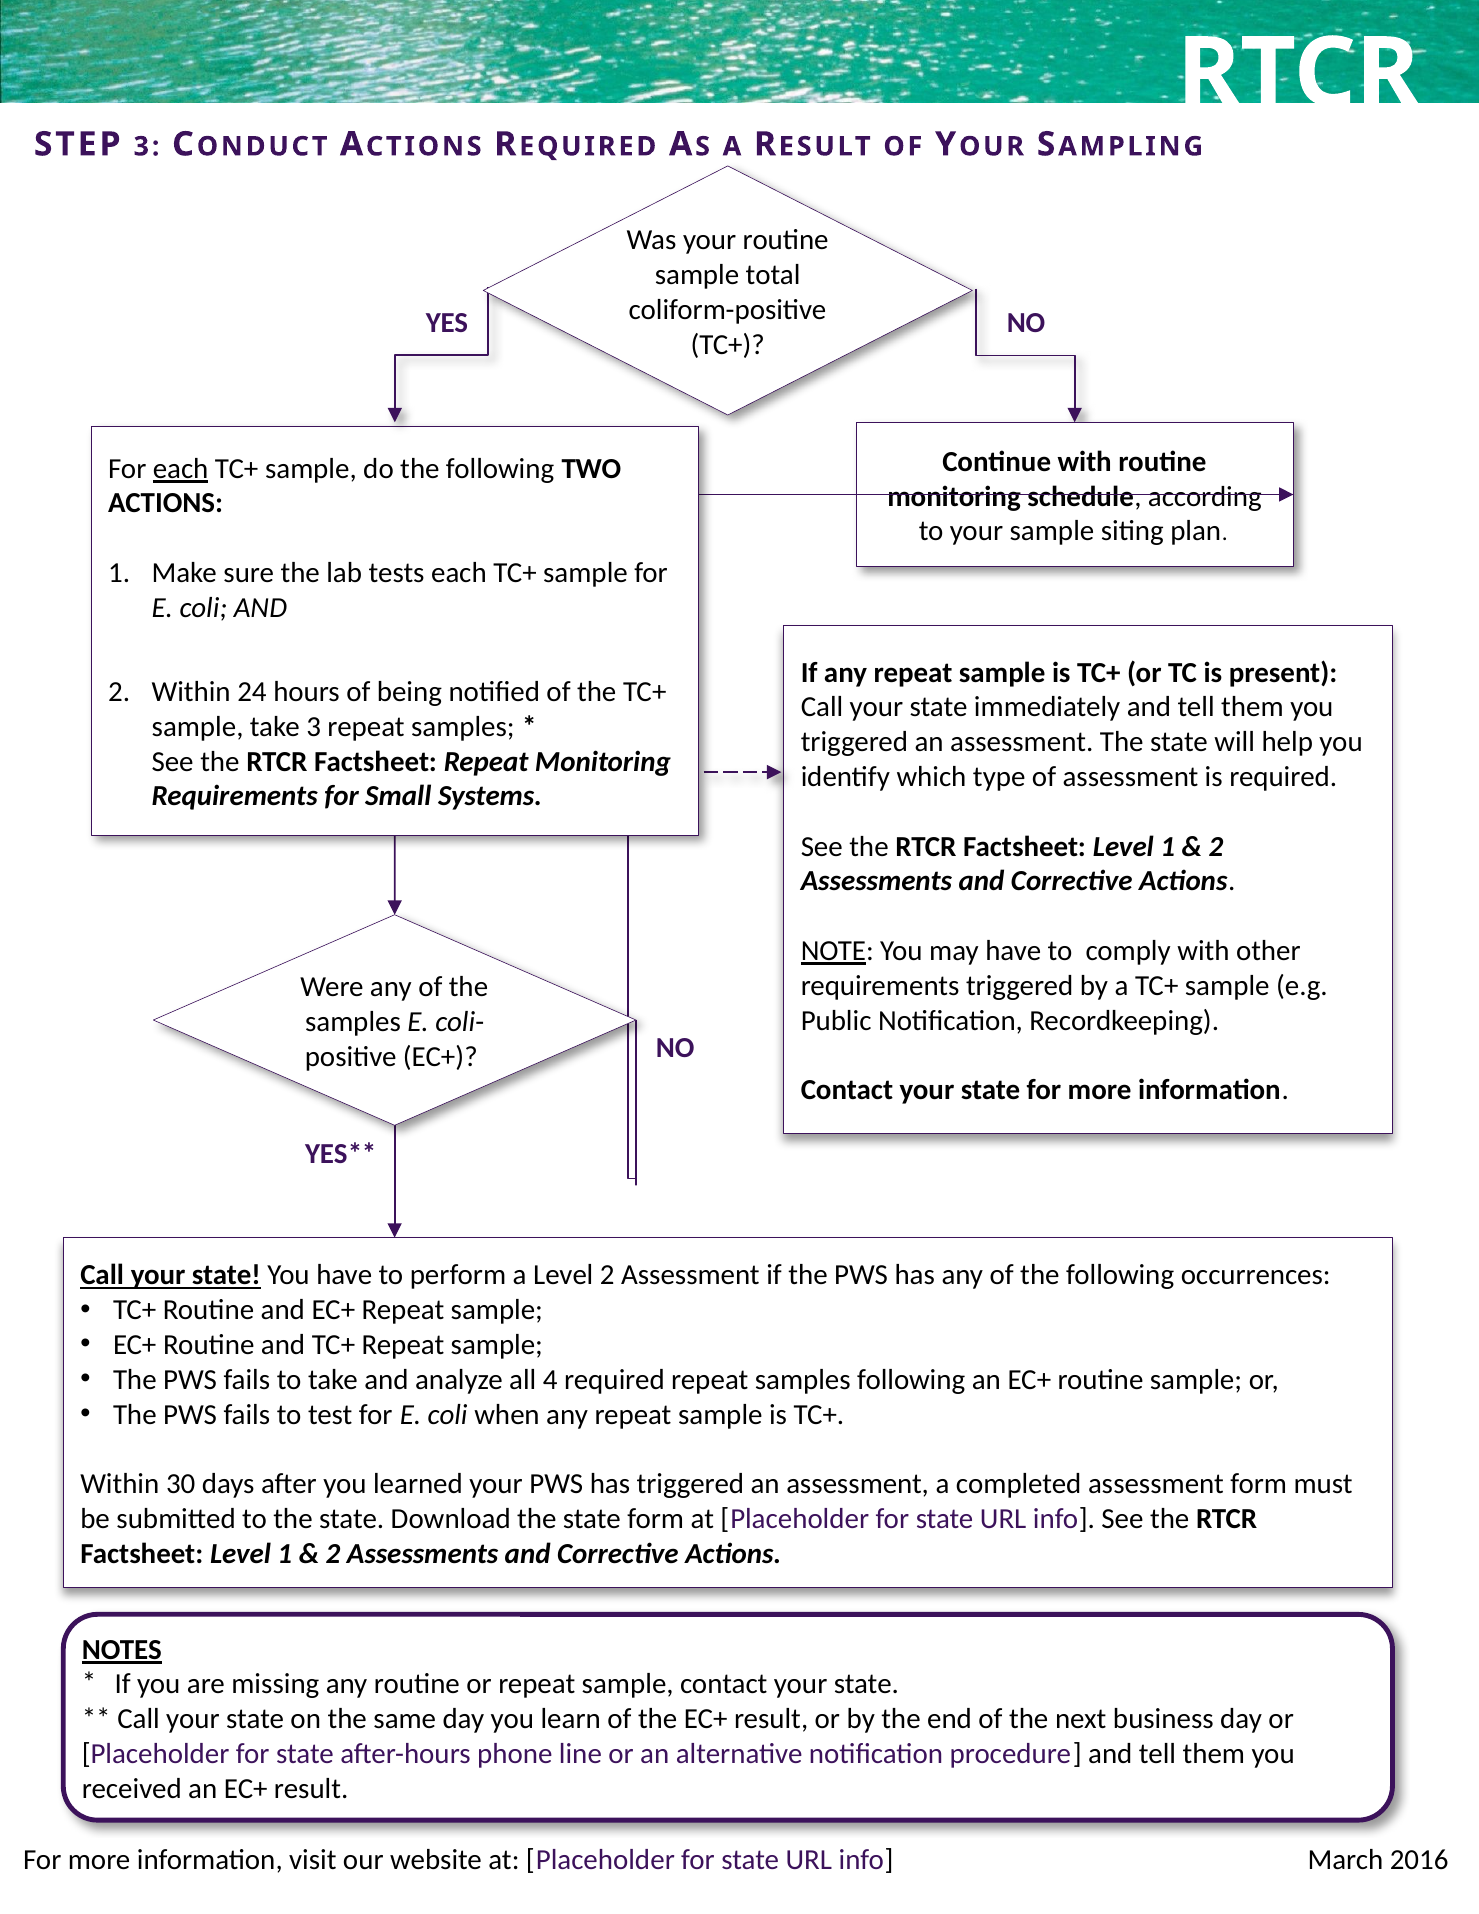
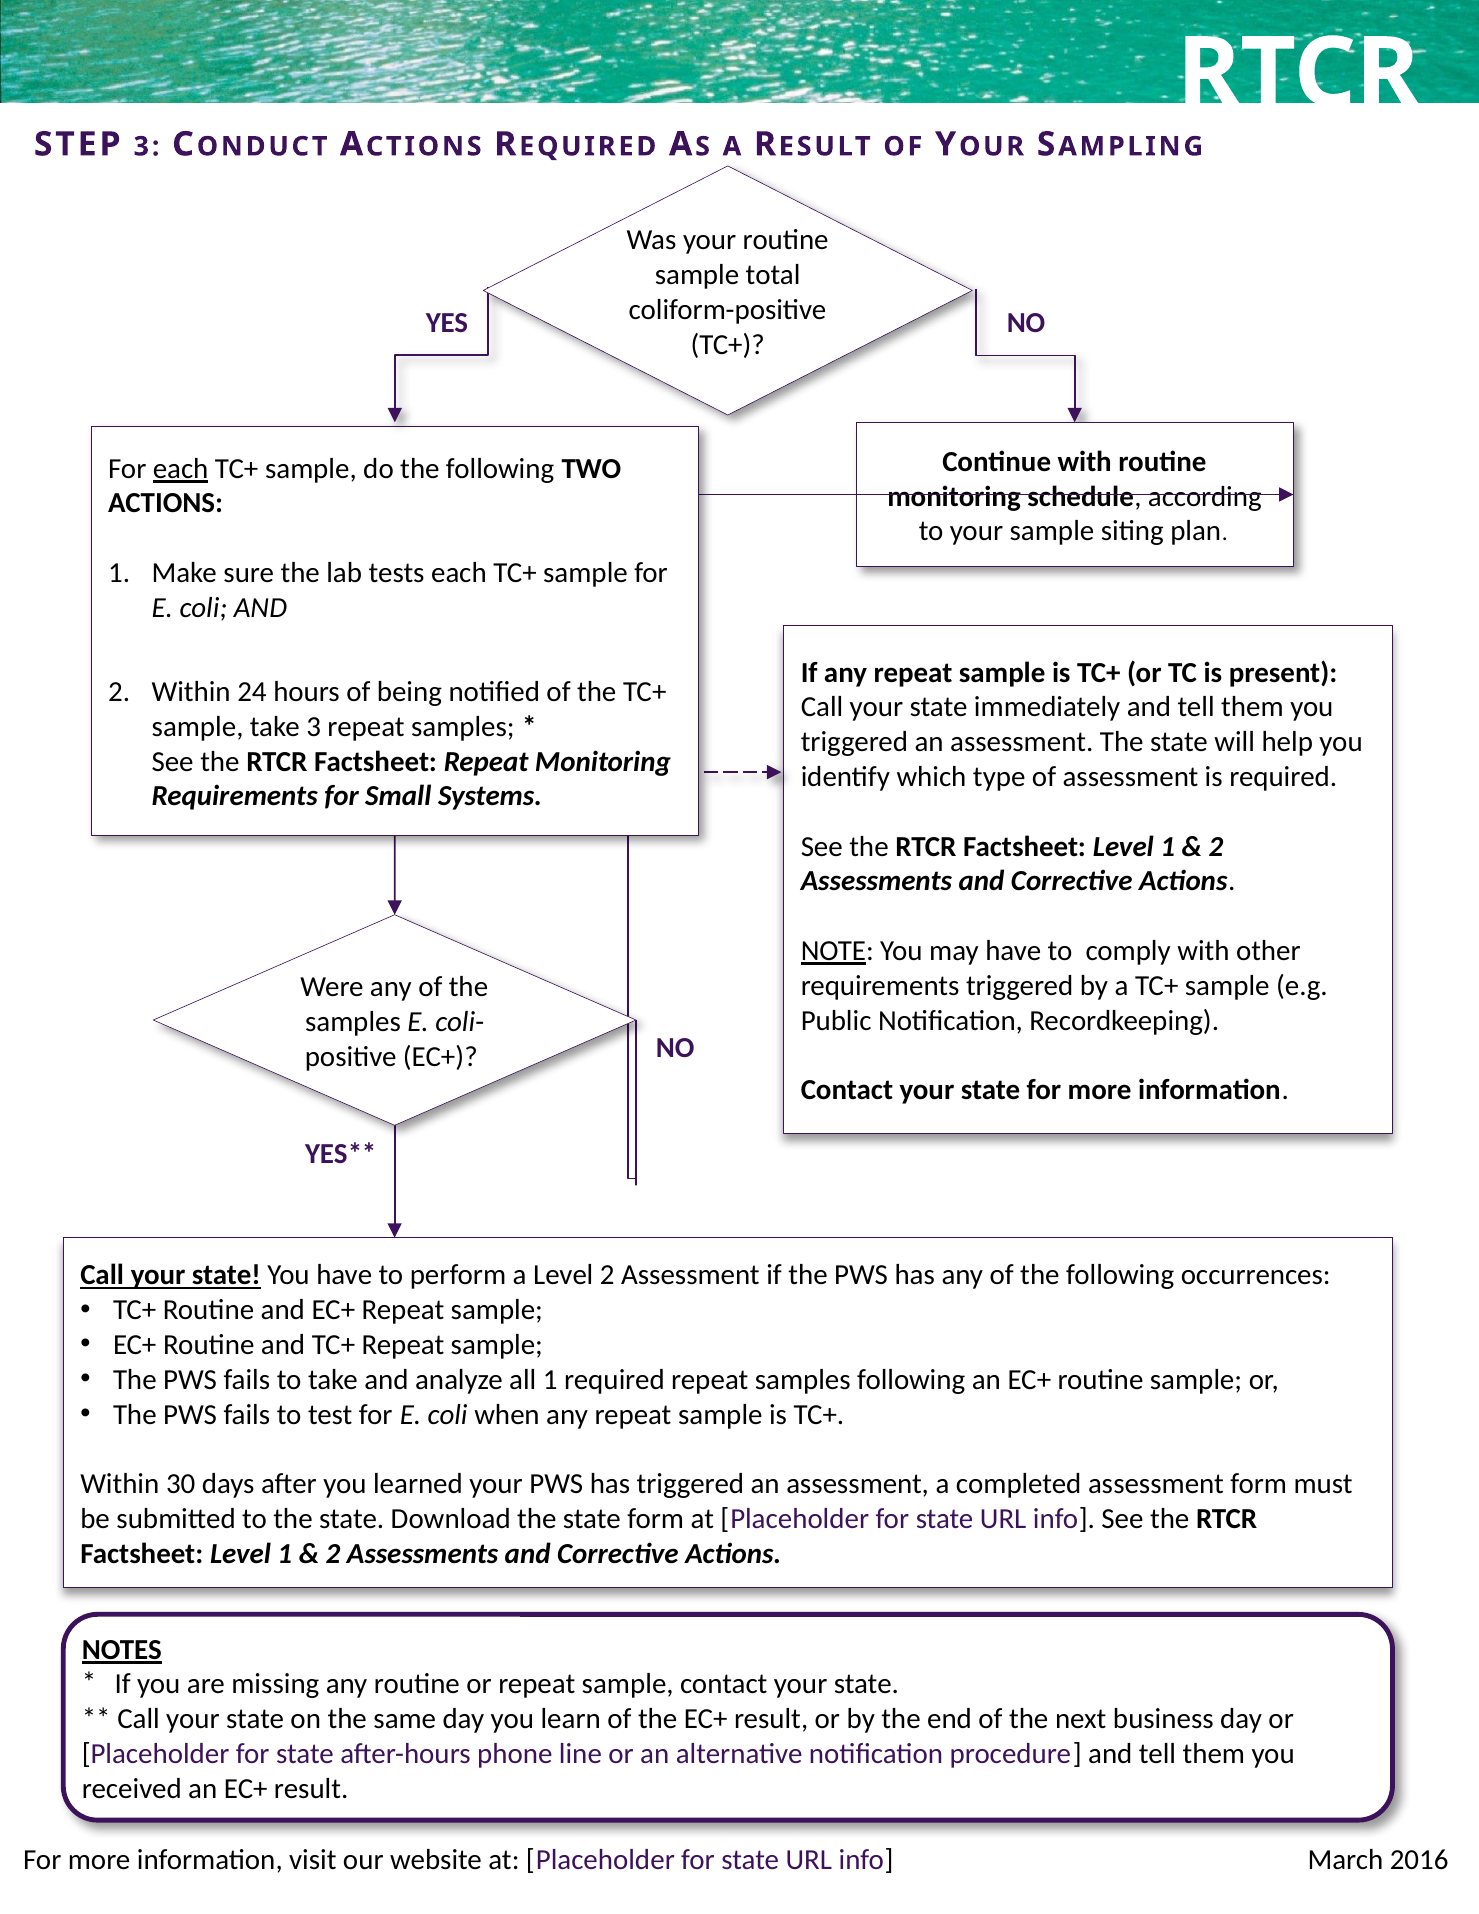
all 4: 4 -> 1 (550, 1380)
